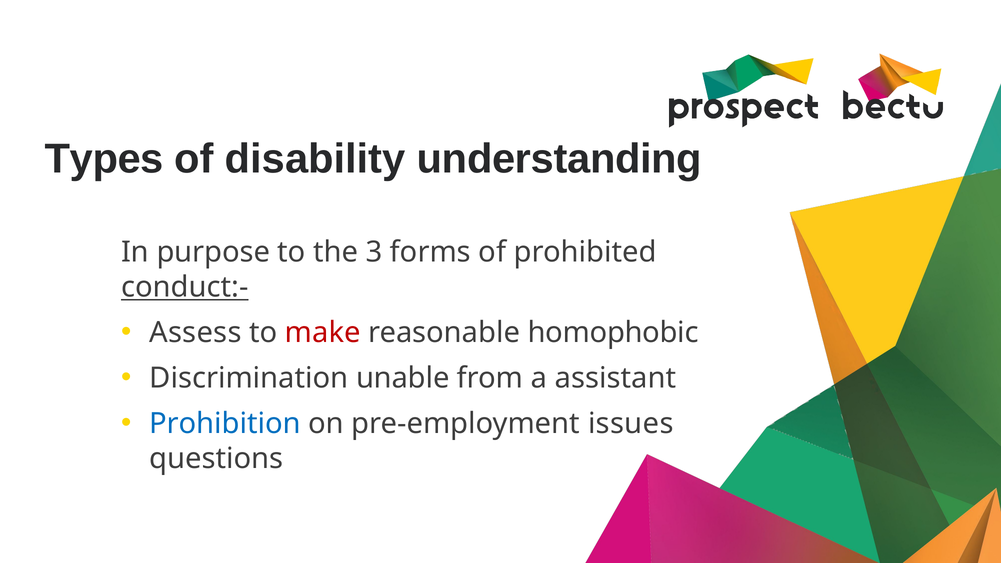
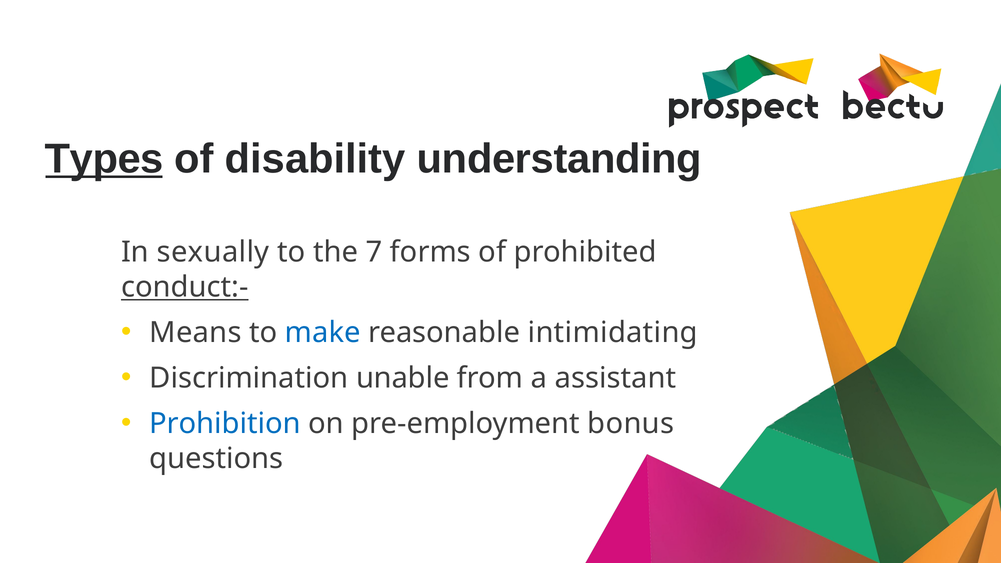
Types underline: none -> present (104, 159)
purpose: purpose -> sexually (213, 252)
3: 3 -> 7 (374, 252)
Assess: Assess -> Means (195, 333)
make colour: red -> blue (323, 333)
homophobic: homophobic -> intimidating (613, 333)
issues: issues -> bonus (631, 424)
